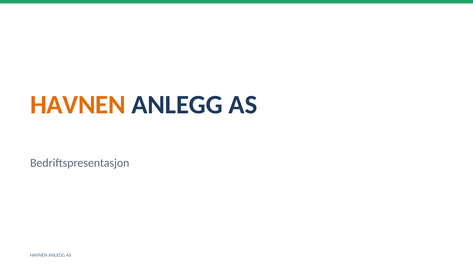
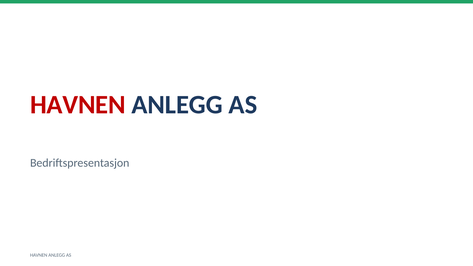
HAVNEN colour: orange -> red (78, 105)
